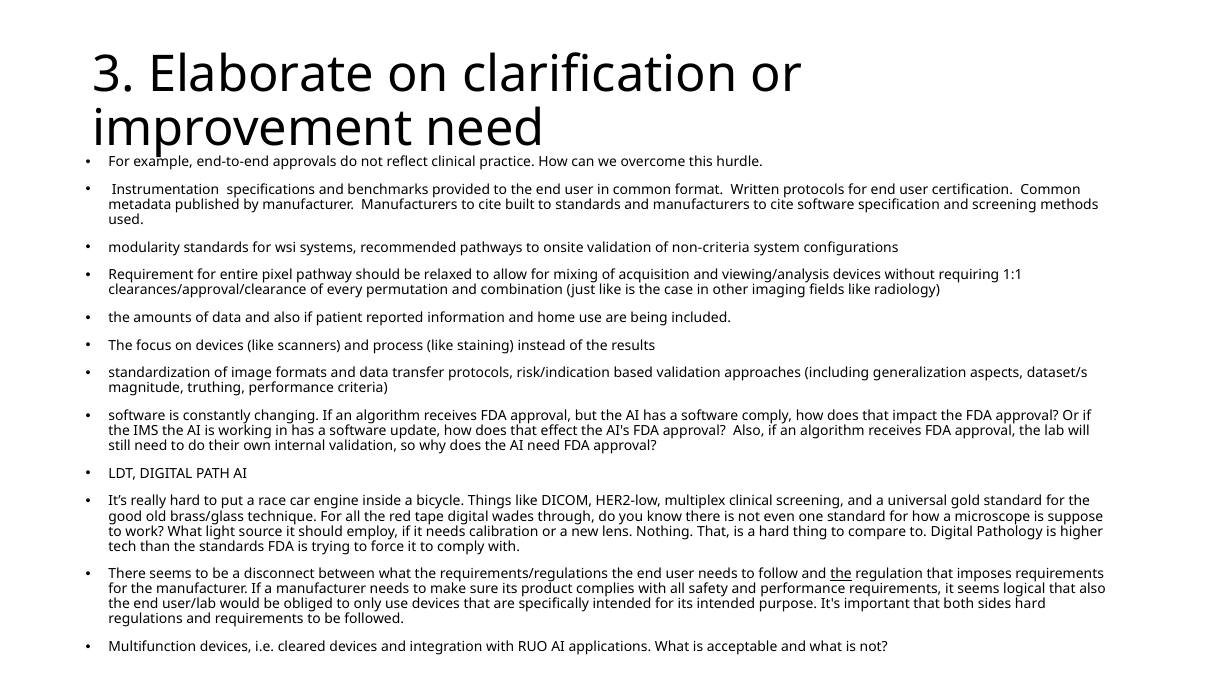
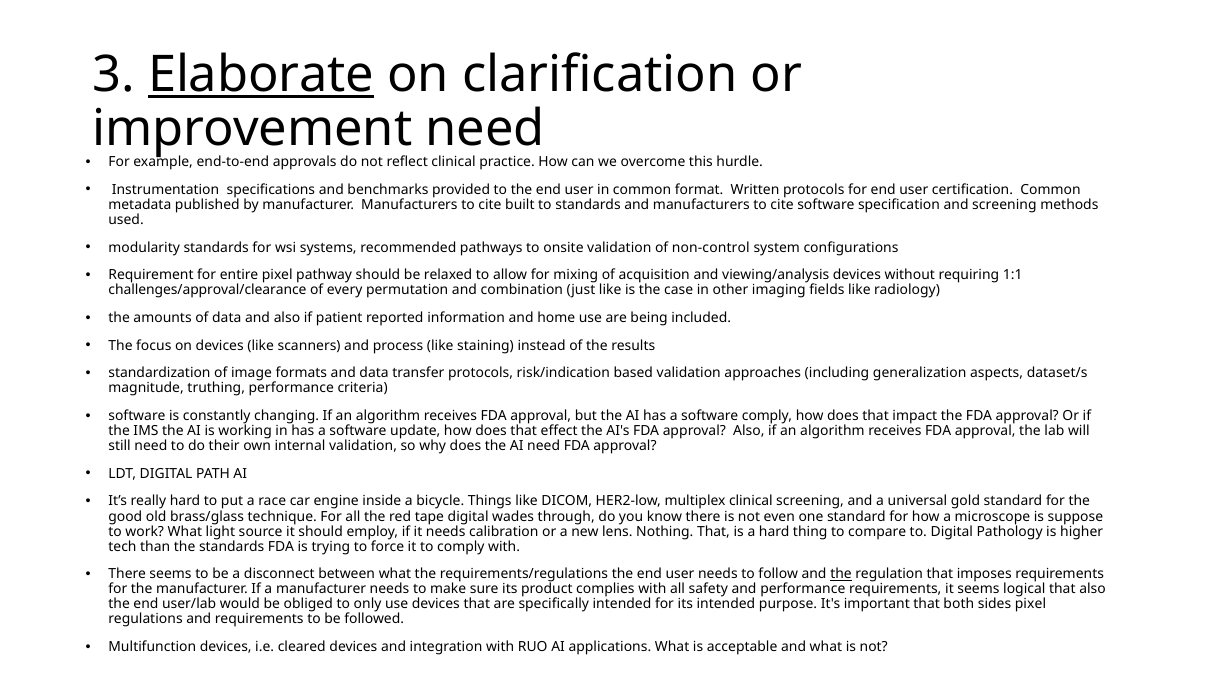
Elaborate underline: none -> present (261, 75)
non-criteria: non-criteria -> non-control (711, 248)
clearances/approval/clearance: clearances/approval/clearance -> challenges/approval/clearance (207, 290)
sides hard: hard -> pixel (1030, 604)
